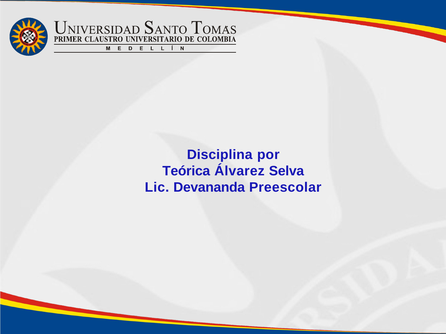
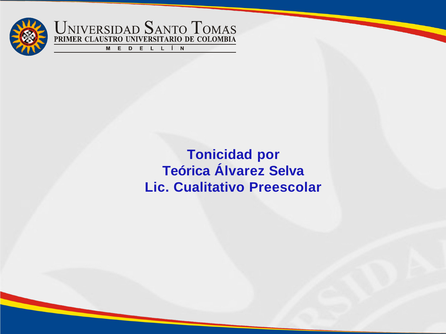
Disciplina: Disciplina -> Tonicidad (220, 155)
Devananda: Devananda -> Cualitativo (209, 188)
